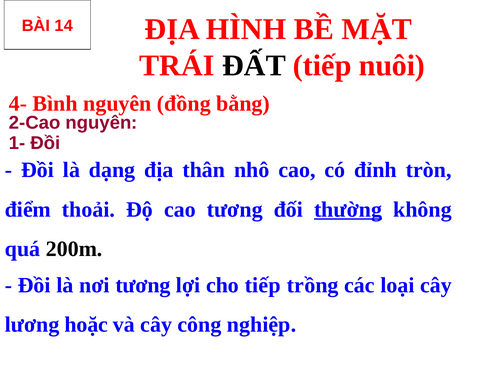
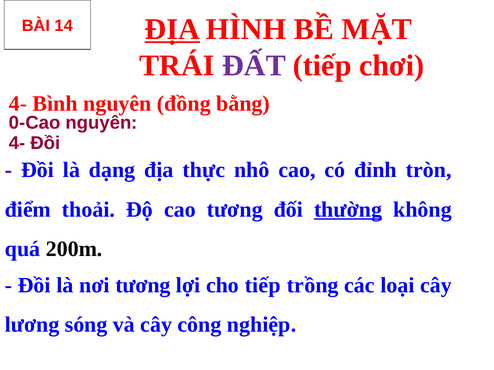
ĐỊA underline: none -> present (172, 29)
ĐẤT colour: black -> purple (254, 66)
nuôi: nuôi -> chơi (392, 66)
2-Cao: 2-Cao -> 0-Cao (35, 123)
1-: 1- -> 4- (17, 143)
thân: thân -> thực (204, 170)
hoặc: hoặc -> sóng (86, 325)
